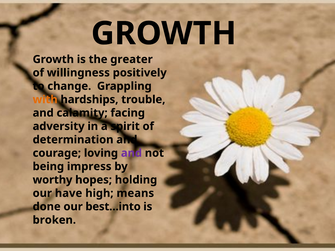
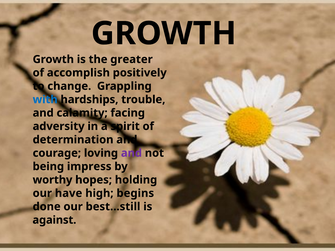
willingness: willingness -> accomplish (78, 73)
with colour: orange -> blue (45, 100)
means: means -> begins (135, 193)
best…into: best…into -> best…still (113, 207)
broken: broken -> against (54, 220)
